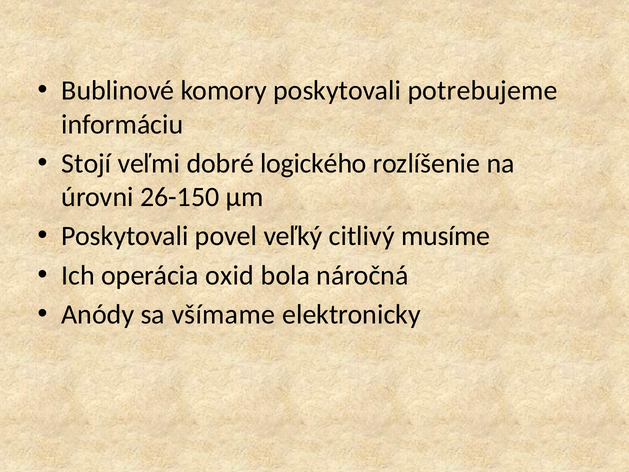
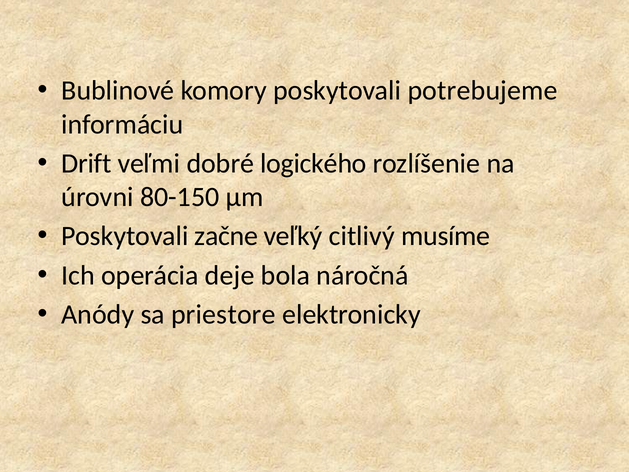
Stojí: Stojí -> Drift (86, 163)
26-150: 26-150 -> 80-150 (180, 197)
povel: povel -> začne (226, 236)
oxid: oxid -> deje (230, 275)
všímame: všímame -> priestore (223, 314)
